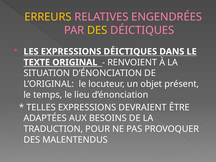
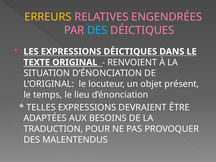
DES colour: yellow -> light blue (97, 30)
